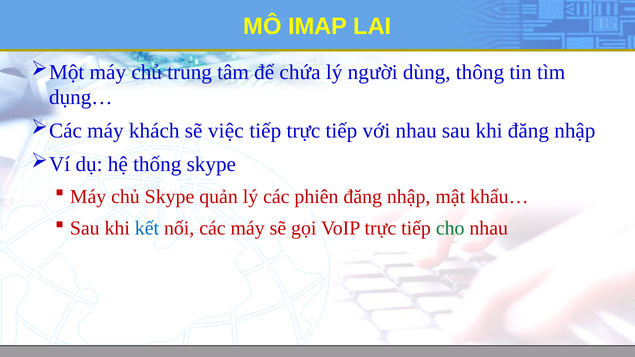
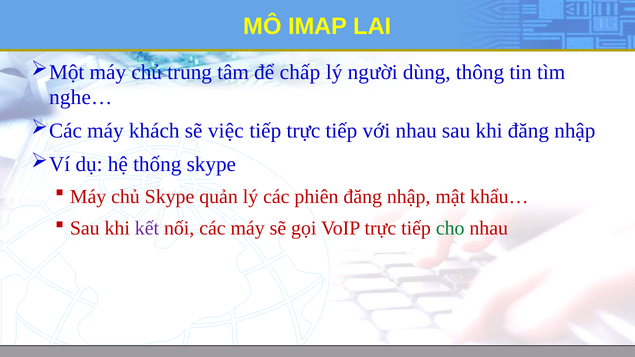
chứa: chứa -> chấp (300, 72)
dụng…: dụng… -> nghe… (81, 98)
kết colour: blue -> purple (147, 228)
